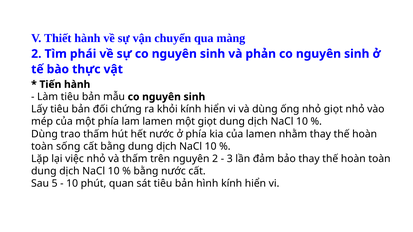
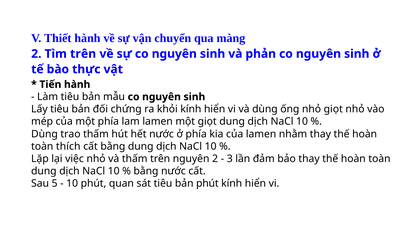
Tìm phái: phái -> trên (83, 54)
sống: sống -> thích (68, 147)
bản hình: hình -> phút (207, 184)
